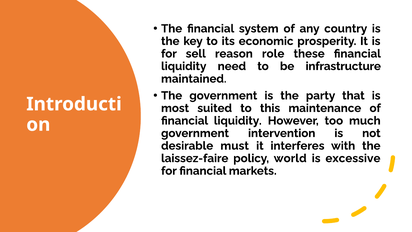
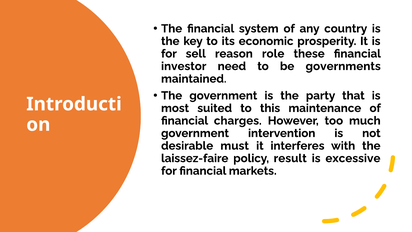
liquidity: liquidity -> investor (184, 66)
infrastructure: infrastructure -> governments (343, 66)
liquidity: liquidity -> charges (238, 121)
world: world -> result (290, 158)
